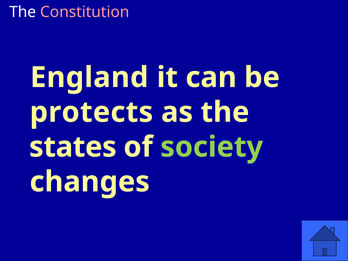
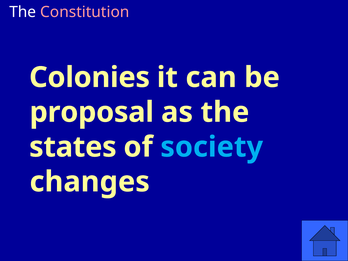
England: England -> Colonies (90, 77)
protects: protects -> proposal (92, 112)
society colour: light green -> light blue (212, 147)
